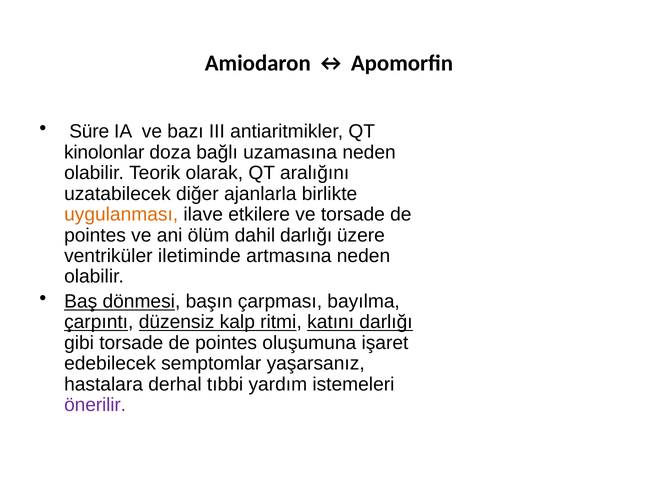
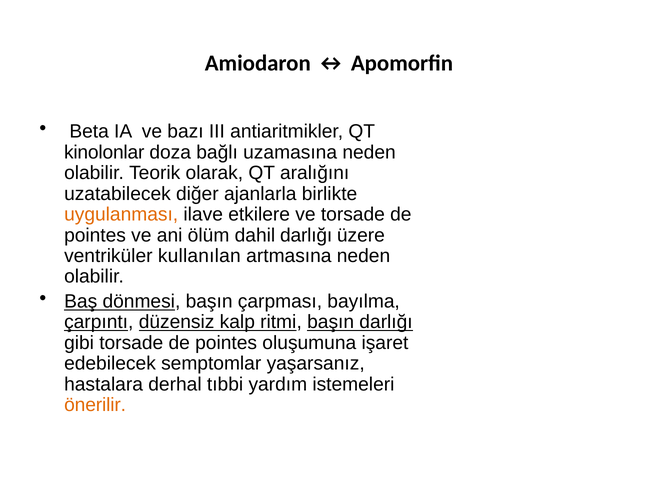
Süre: Süre -> Beta (89, 131)
iletiminde: iletiminde -> kullanılan (199, 256)
ritmi katını: katını -> başın (331, 322)
önerilir colour: purple -> orange (95, 405)
